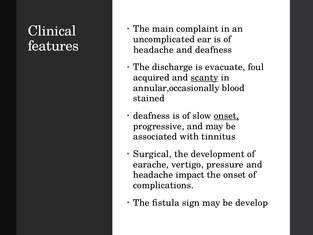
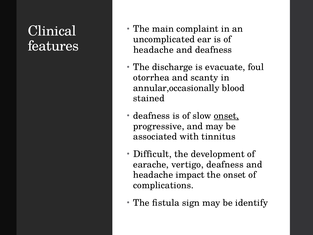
acquired: acquired -> otorrhea (151, 78)
scanty underline: present -> none (204, 78)
Surgical: Surgical -> Difficult (152, 154)
vertigo pressure: pressure -> deafness (225, 164)
develop: develop -> identify (252, 203)
